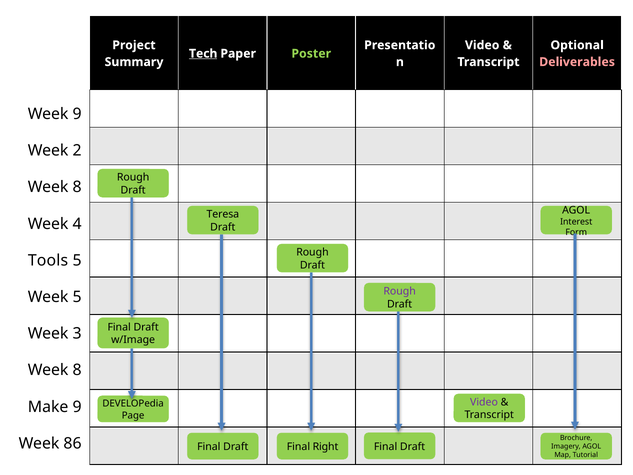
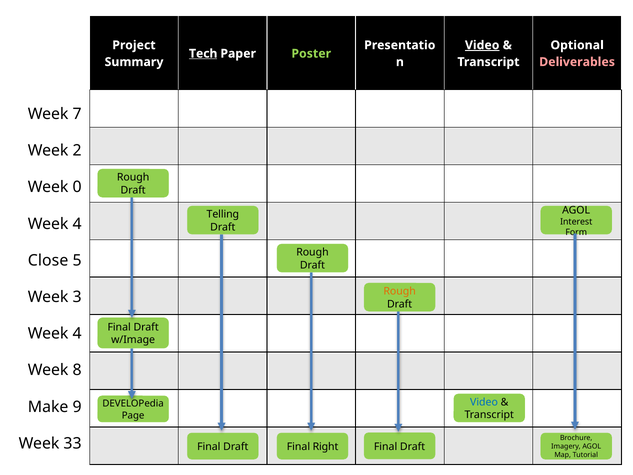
Video underline: none -> present (482, 45)
Week 9: 9 -> 7 (77, 114)
8: 8 -> 0 (77, 187)
Teresa: Teresa -> Telling (223, 214)
Tools: Tools -> Close (48, 260)
Rough colour: purple -> orange (400, 291)
Week 5: 5 -> 3 (77, 297)
3: 3 -> 4 (77, 333)
Video colour: purple -> blue (484, 402)
86: 86 -> 33 (73, 443)
